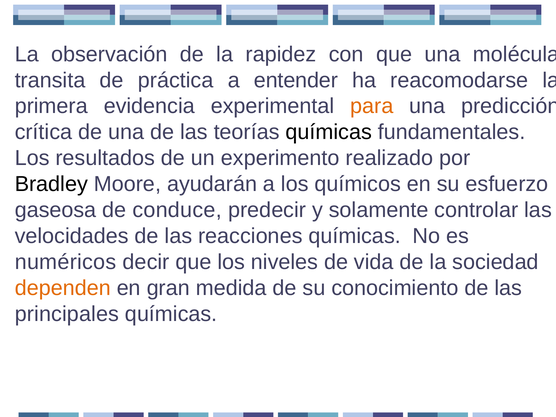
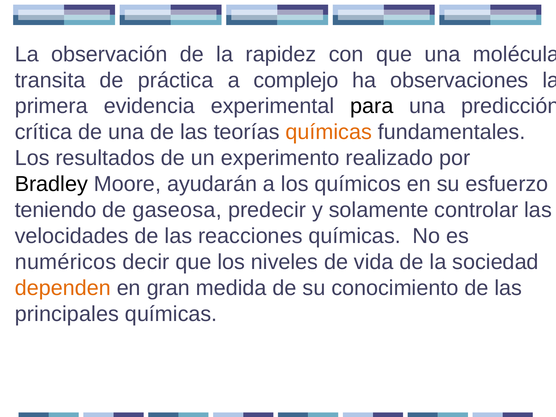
entender: entender -> complejo (296, 80)
reacomodarse: reacomodarse -> observaciones (459, 80)
para colour: orange -> black (372, 106)
químicas colour: black -> orange (329, 132)
gaseosa: gaseosa -> teniendo (56, 210)
conduce: conduce -> gaseosa (177, 210)
